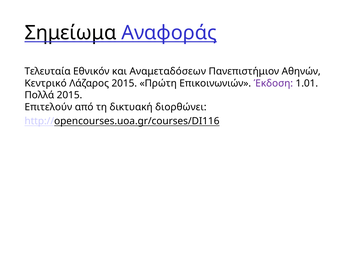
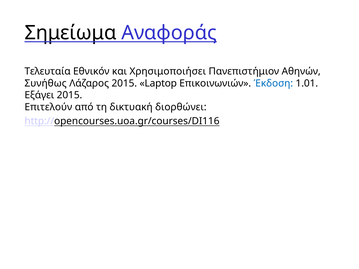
Αναμεταδόσεων: Αναμεταδόσεων -> Χρησιμοποιήσει (168, 71)
Κεντρικό: Κεντρικό -> Συνήθως (46, 83)
Πρώτη: Πρώτη -> Laptop (158, 83)
Έκδοση colour: purple -> blue (273, 83)
Πολλά: Πολλά -> Εξάγει (39, 95)
